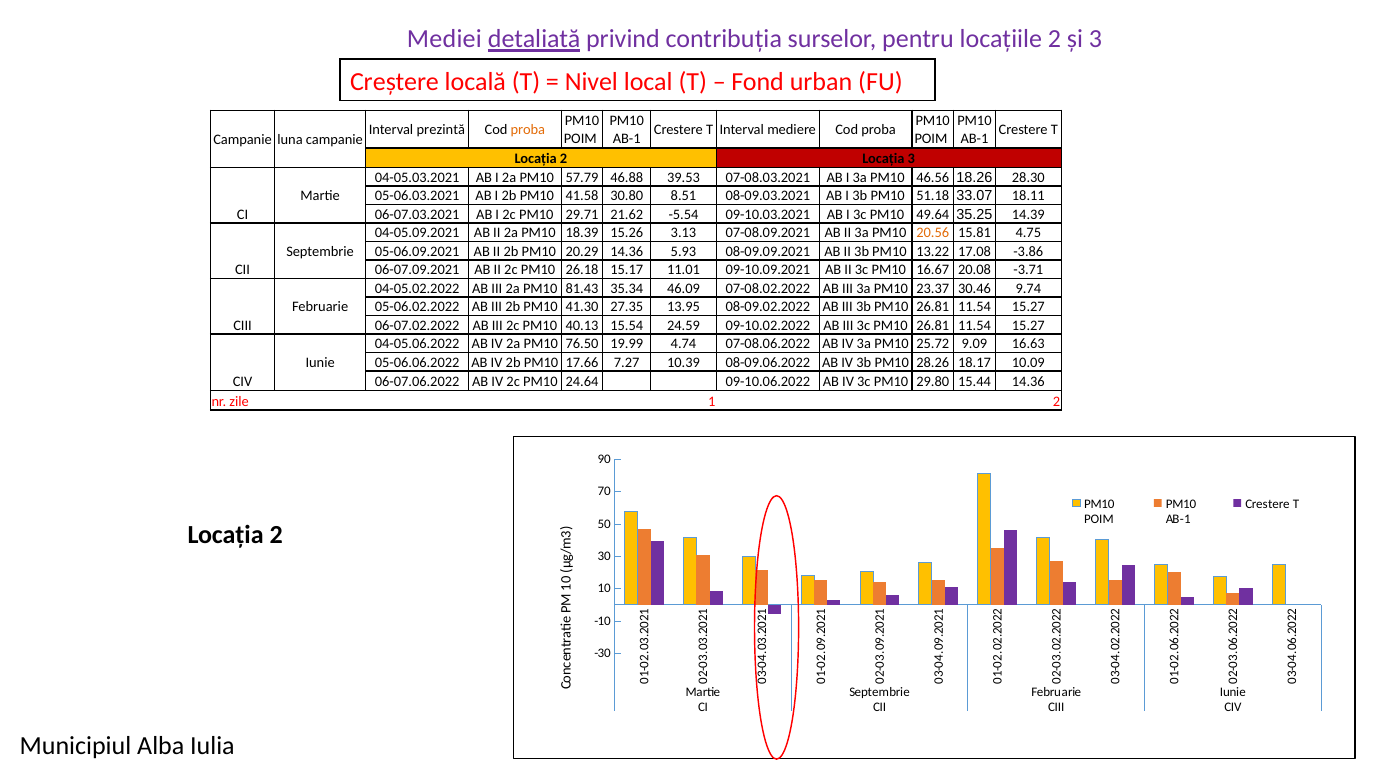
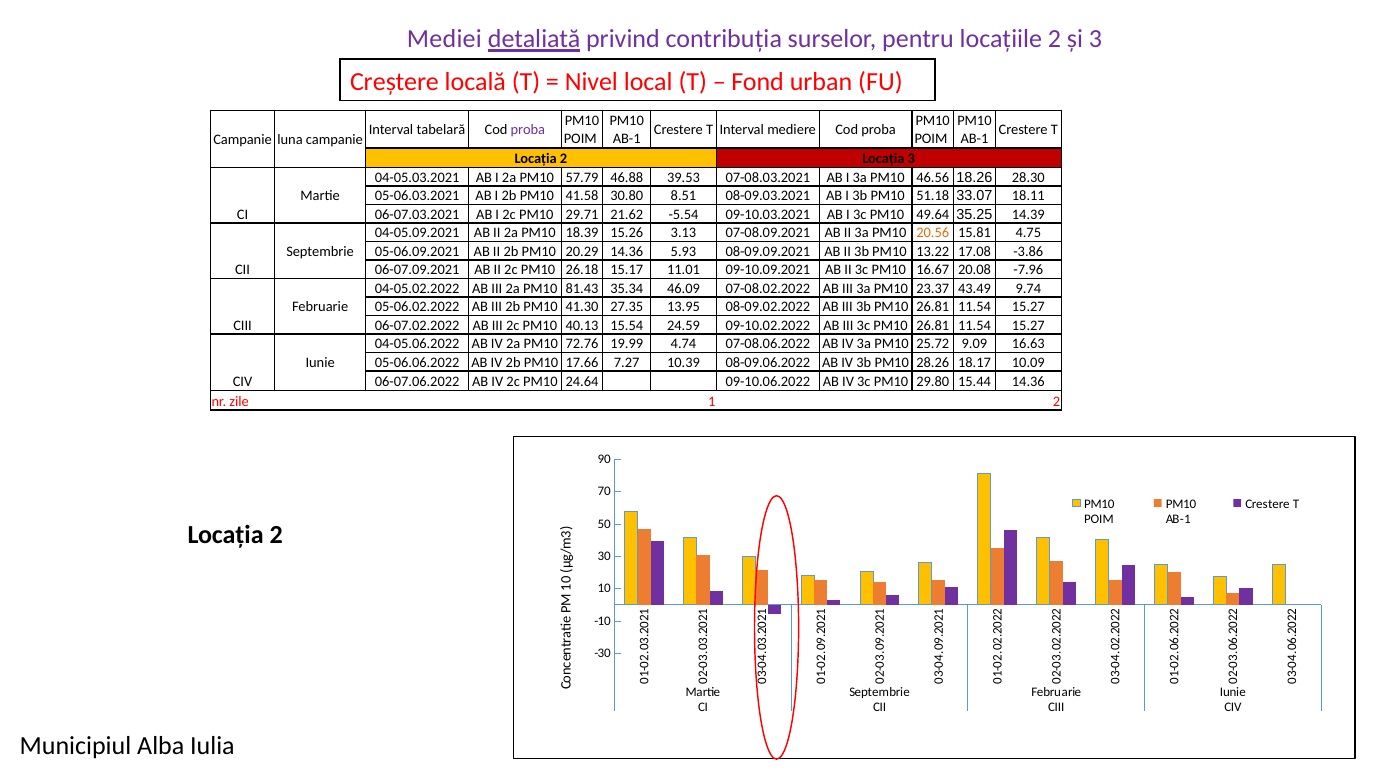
prezintă: prezintă -> tabelară (441, 130)
proba colour: orange -> purple (528, 130)
-3.71: -3.71 -> -7.96 (1028, 270)
30.46: 30.46 -> 43.49 (974, 288)
76.50: 76.50 -> 72.76 (582, 344)
